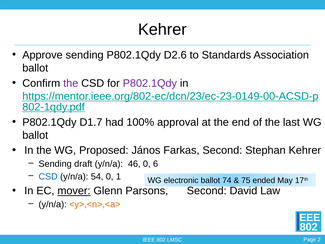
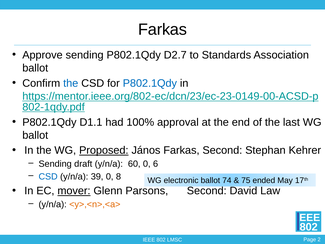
Kehrer: Kehrer -> Farkas (163, 30)
D2.6: D2.6 -> D2.7 (175, 55)
the colour: purple -> blue (71, 83)
P802.1Qdy colour: purple -> blue (150, 83)
D1.7: D1.7 -> D1.1 (91, 122)
Proposed underline: none -> present (104, 150)
46: 46 -> 60 (134, 164)
54: 54 -> 39 (97, 176)
1: 1 -> 8 (118, 176)
